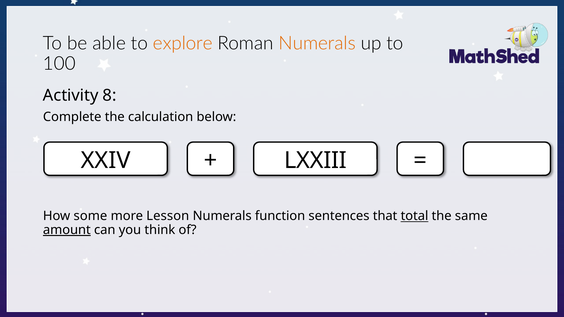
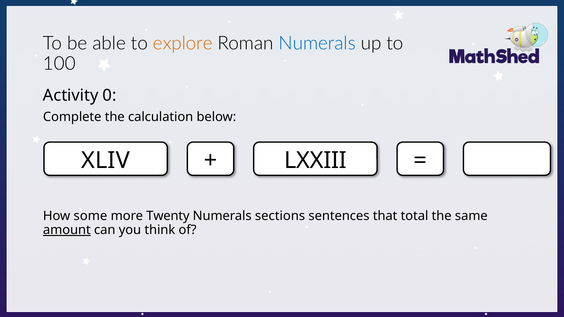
Numerals colour: orange -> blue (317, 43)
8: 8 -> 0 (110, 95)
XXIV: XXIV -> XLIV (106, 160)
Lesson: Lesson -> Twenty (168, 216)
function: function -> sections (280, 216)
total underline: present -> none (415, 216)
